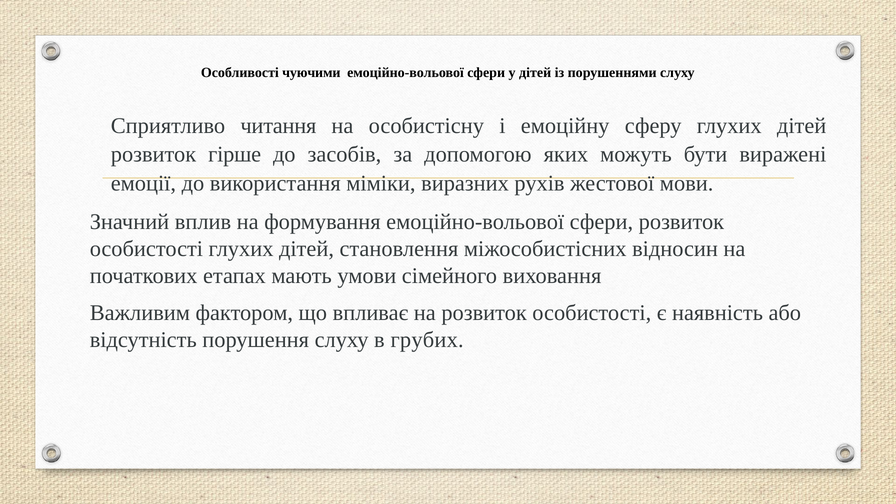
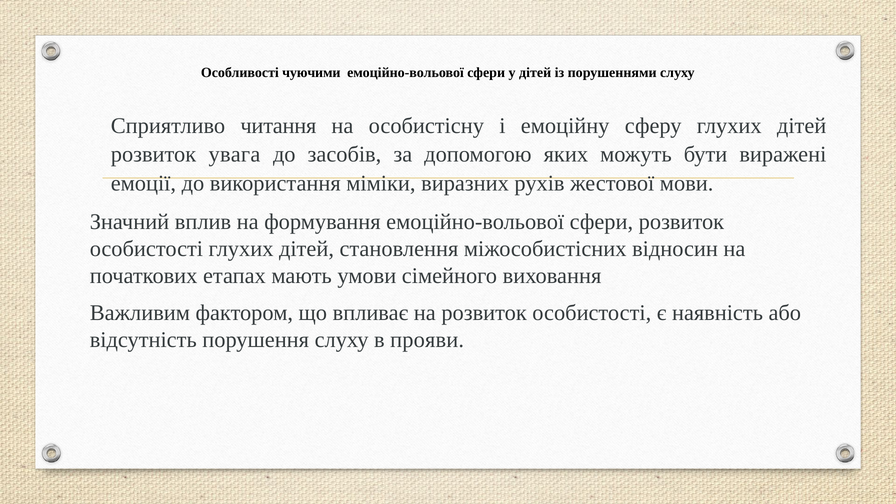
гірше: гірше -> увага (234, 154)
грубих: грубих -> прояви (427, 340)
